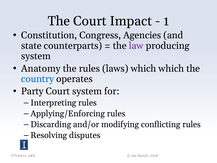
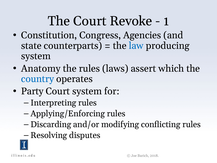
Impact: Impact -> Revoke (131, 21)
law colour: purple -> blue (136, 46)
laws which: which -> assert (143, 68)
